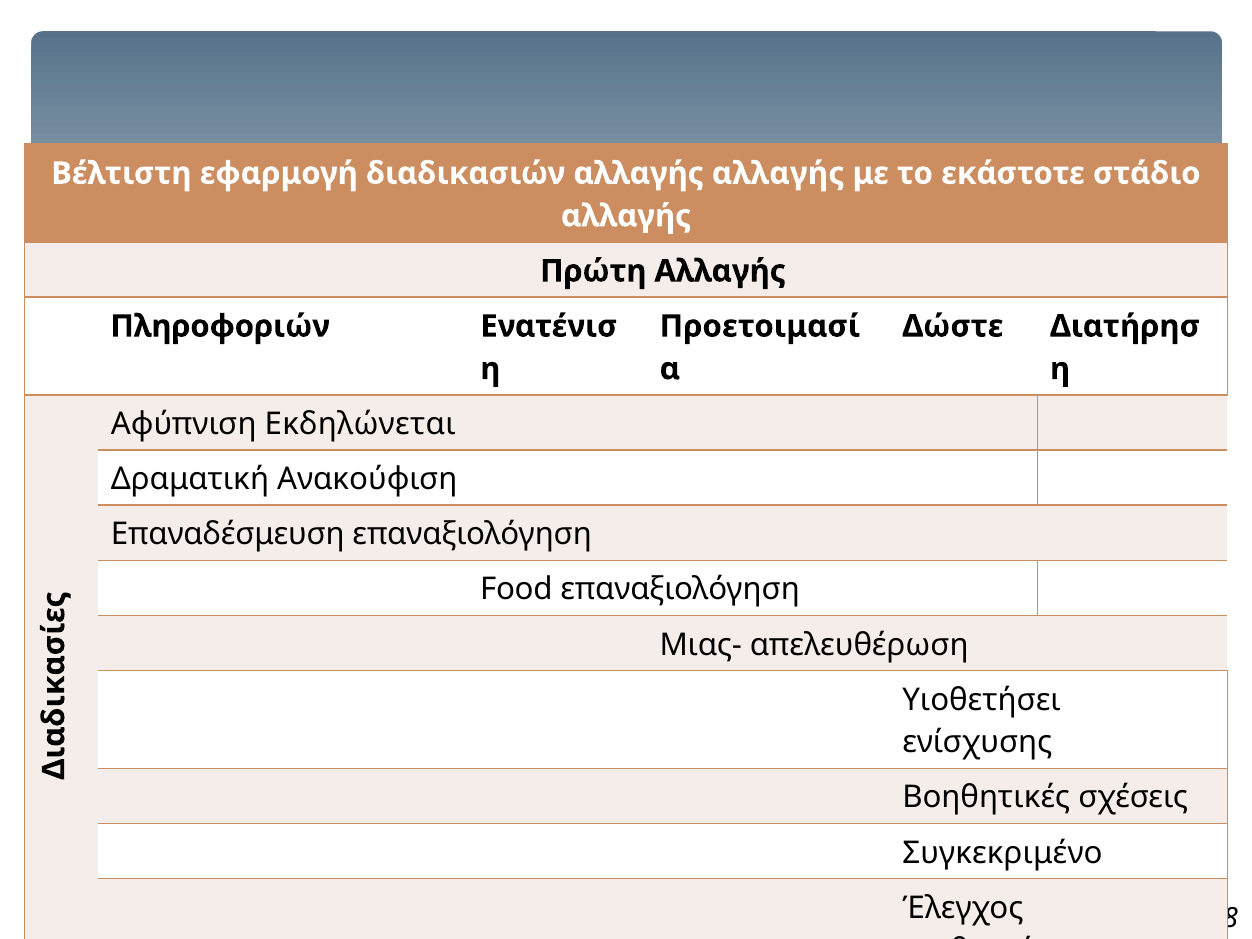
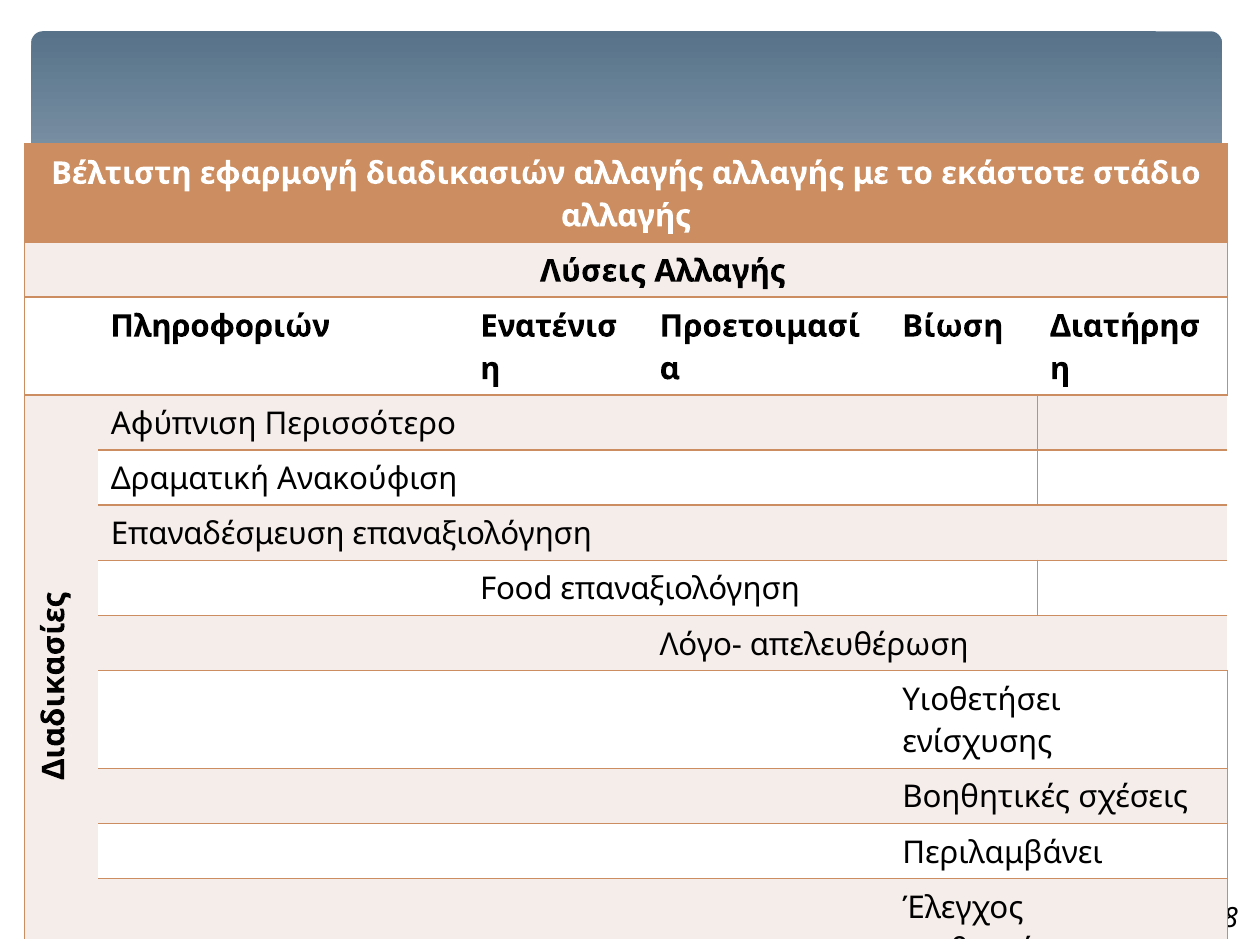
Πρώτη: Πρώτη -> Λύσεις (593, 271)
Δώστε: Δώστε -> Βίωση (953, 326)
Εκδηλώνεται: Εκδηλώνεται -> Περισσότερο (360, 424)
Μιας-: Μιας- -> Λόγο- (701, 645)
Συγκεκριμένο: Συγκεκριμένο -> Περιλαμβάνει (1003, 853)
